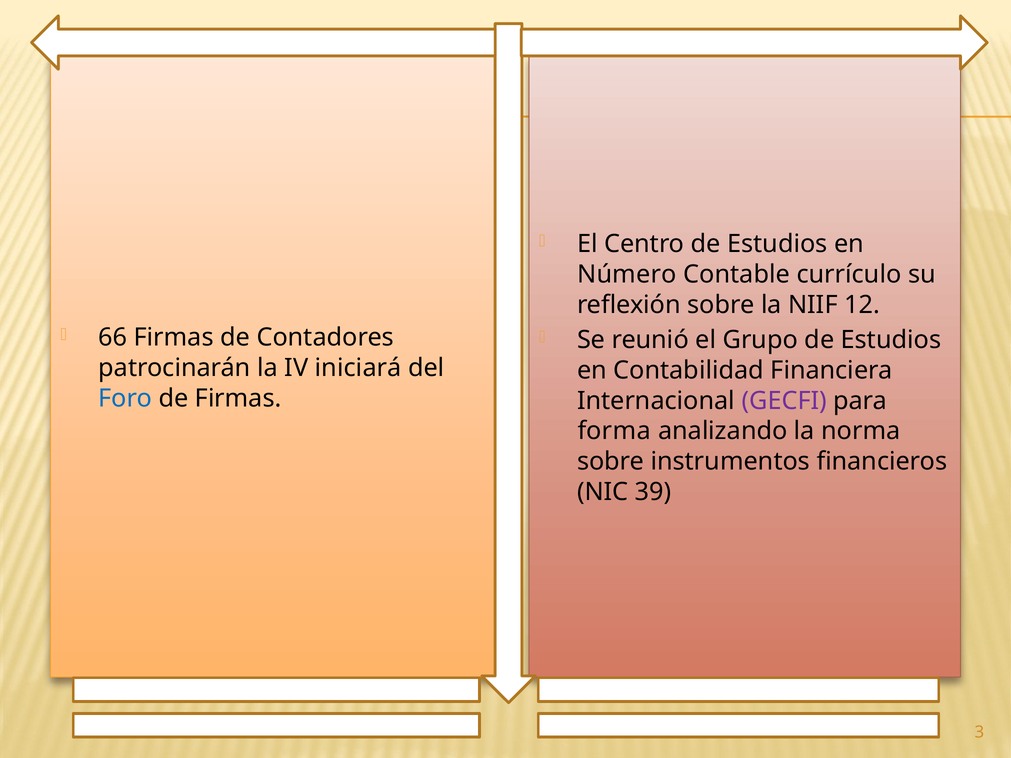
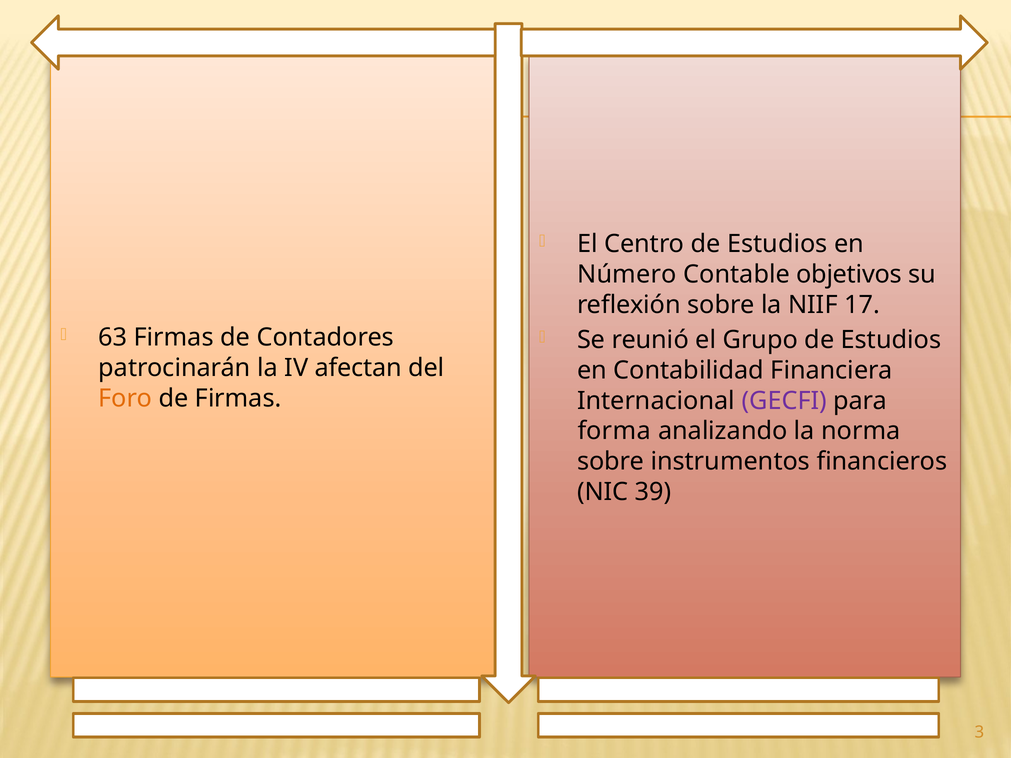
currículo: currículo -> objetivos (849, 275)
12: 12 -> 17 (862, 305)
66: 66 -> 63 (113, 338)
iniciará: iniciará -> afectan (358, 368)
Foro colour: blue -> orange (125, 398)
